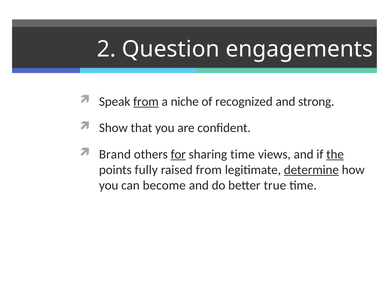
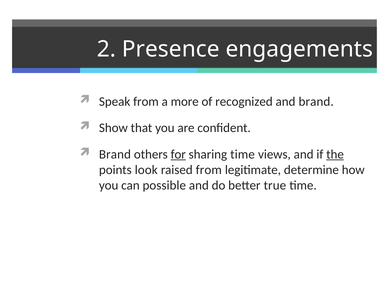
Question: Question -> Presence (171, 49)
from underline: present -> none (146, 101)
niche: niche -> more (185, 101)
and strong: strong -> brand (316, 101)
fully: fully -> look (146, 170)
determine underline: present -> none (311, 170)
become: become -> possible (164, 185)
